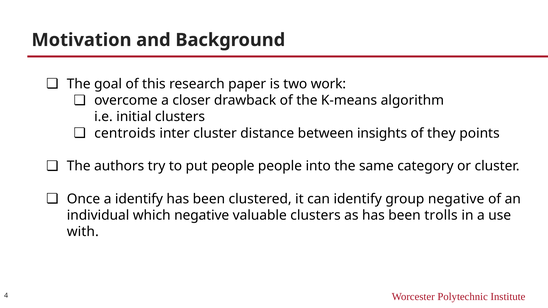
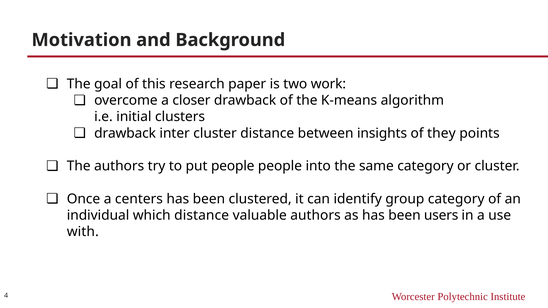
centroids: centroids -> drawback (125, 133)
a identify: identify -> centers (139, 199)
group negative: negative -> category (456, 199)
which negative: negative -> distance (202, 216)
valuable clusters: clusters -> authors (315, 216)
trolls: trolls -> users (441, 216)
